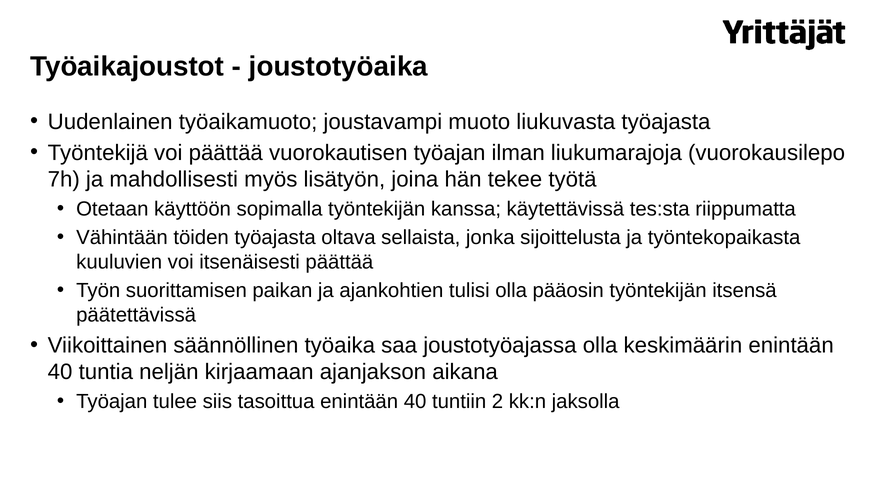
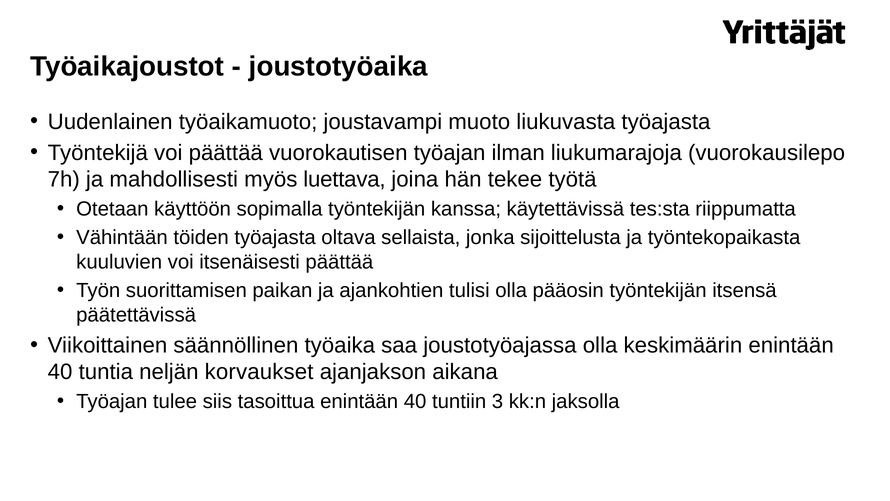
lisätyön: lisätyön -> luettava (344, 179)
kirjaamaan: kirjaamaan -> korvaukset (259, 372)
2: 2 -> 3 (497, 401)
